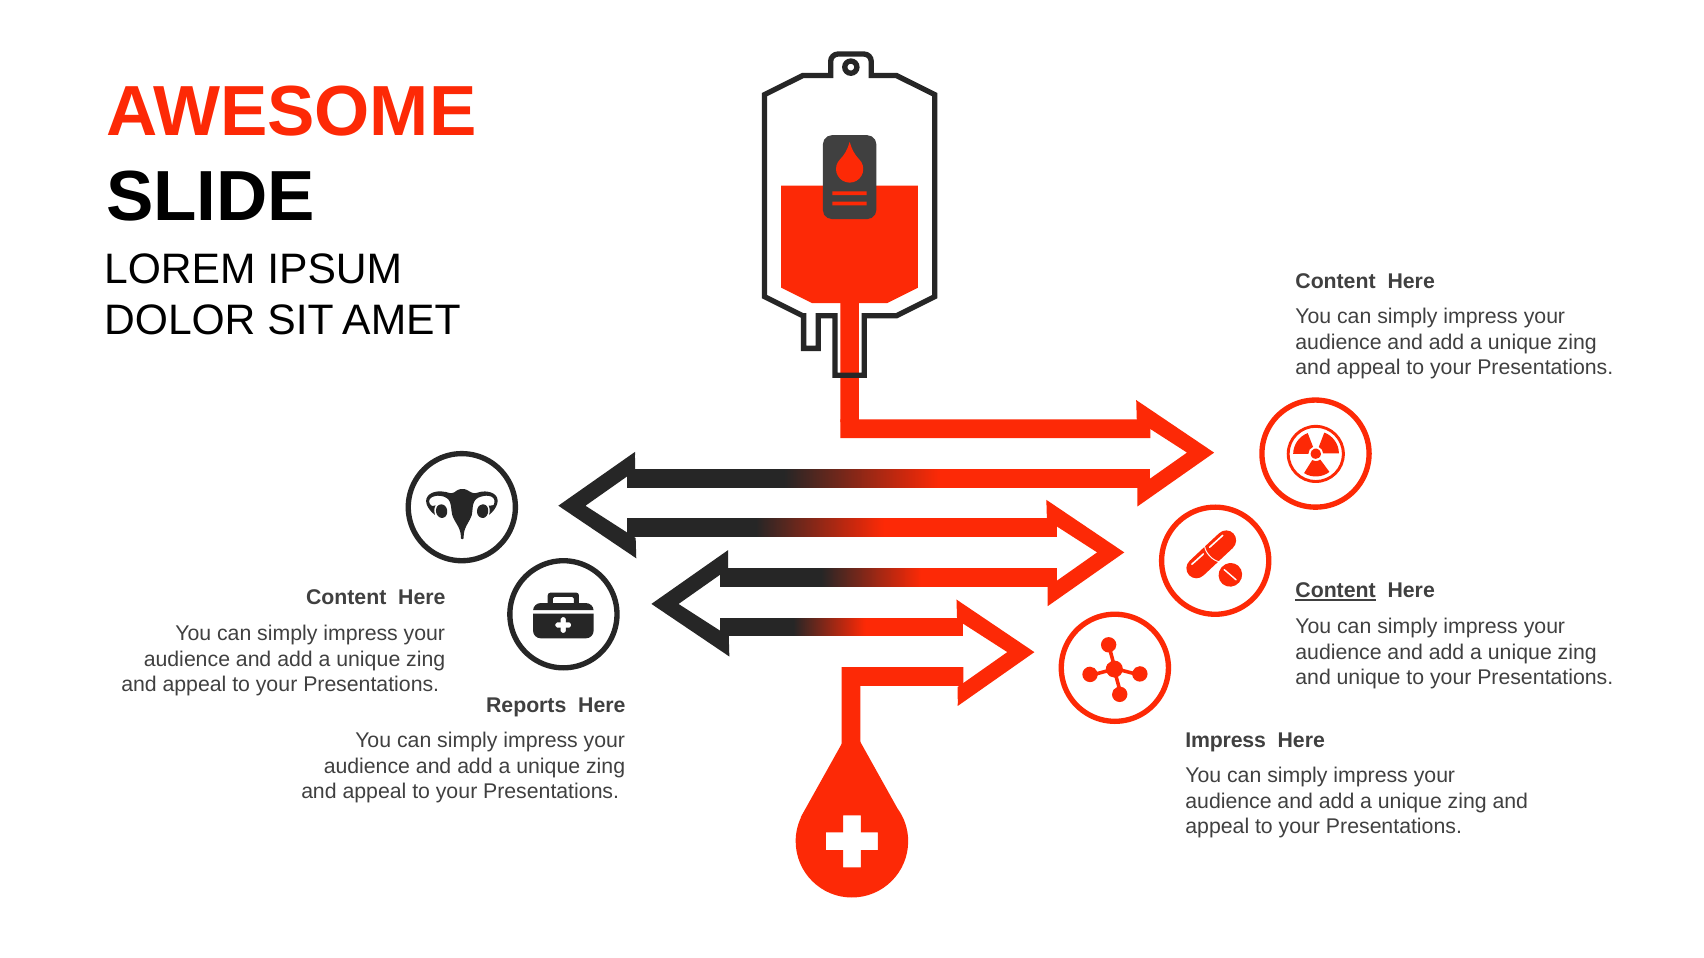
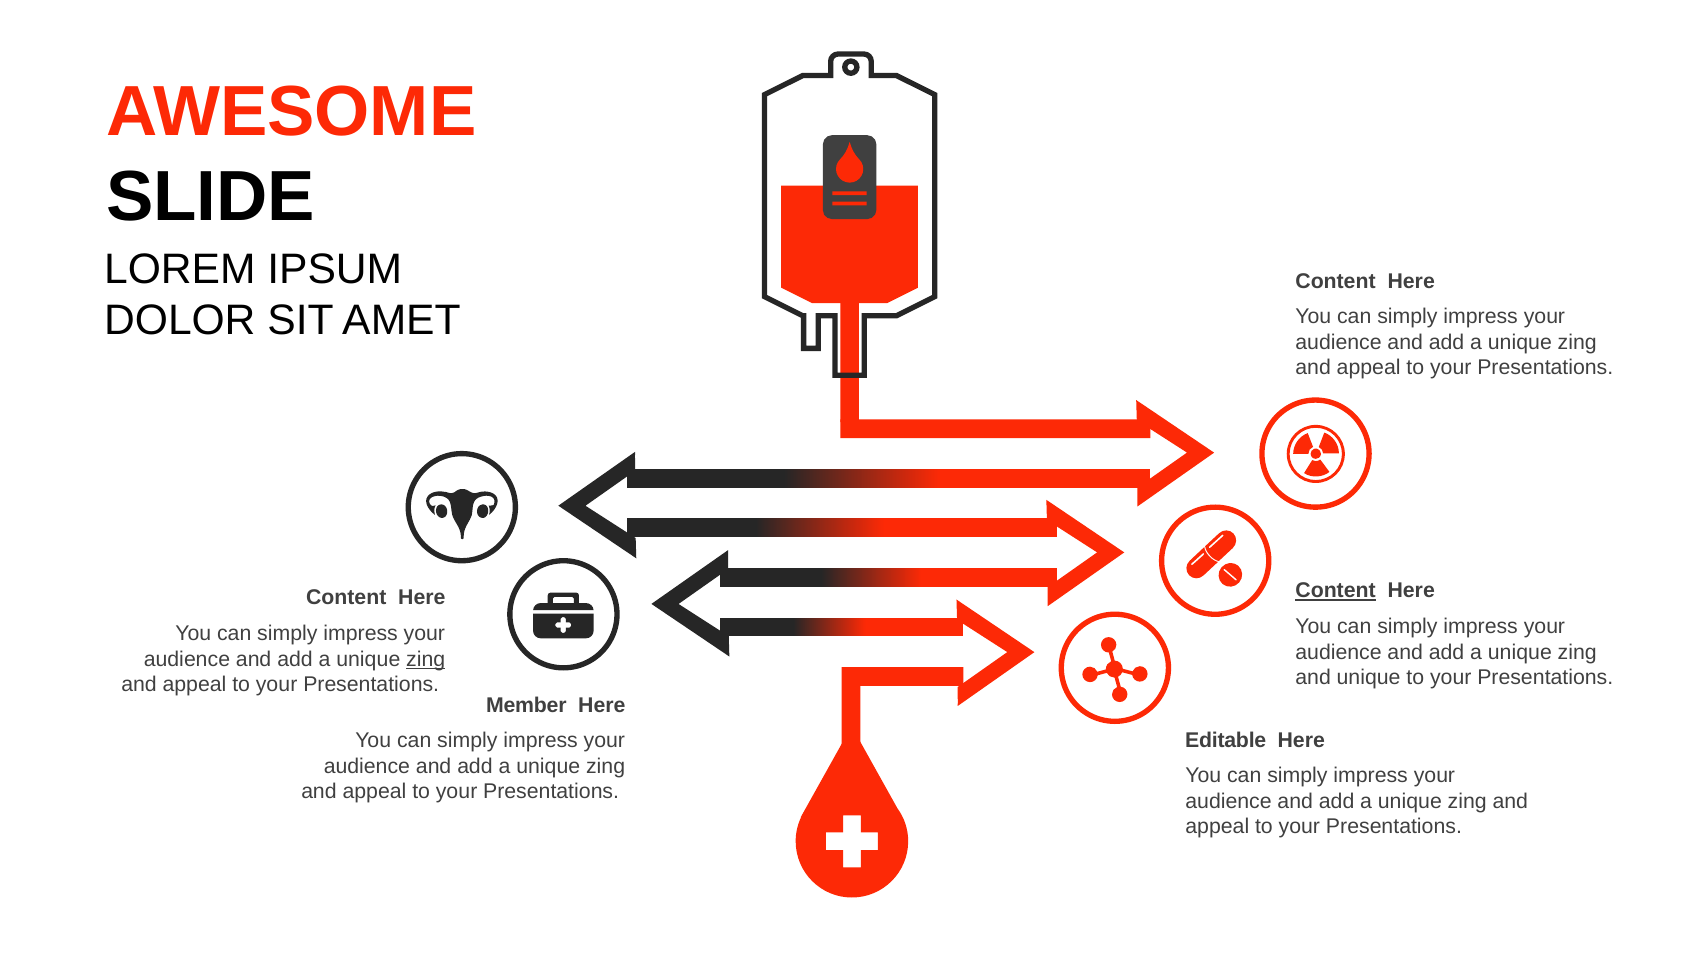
zing underline: none -> present (426, 660)
Reports: Reports -> Member (526, 705)
Impress: Impress -> Editable (1226, 740)
